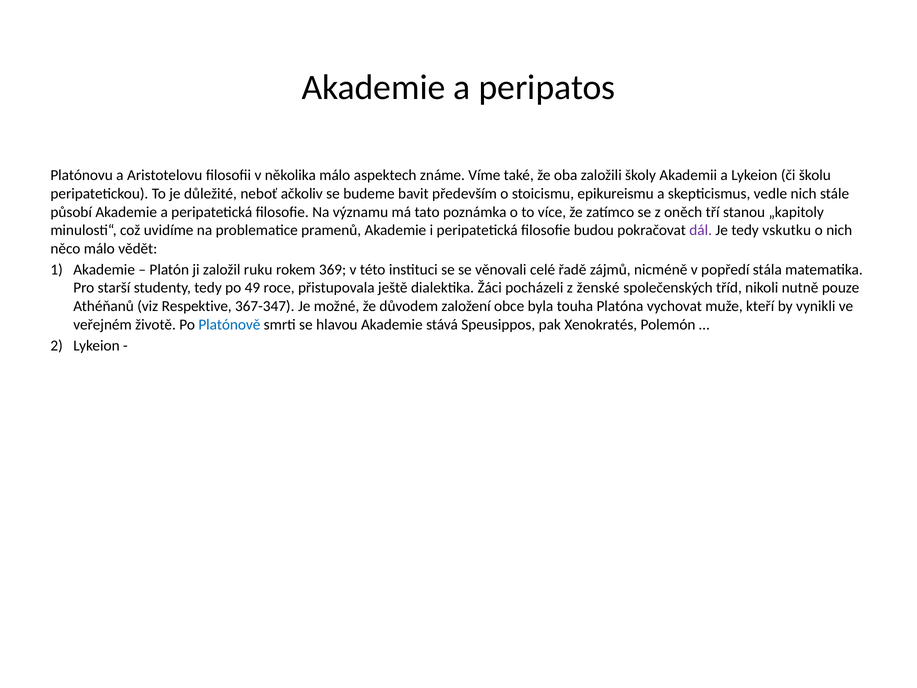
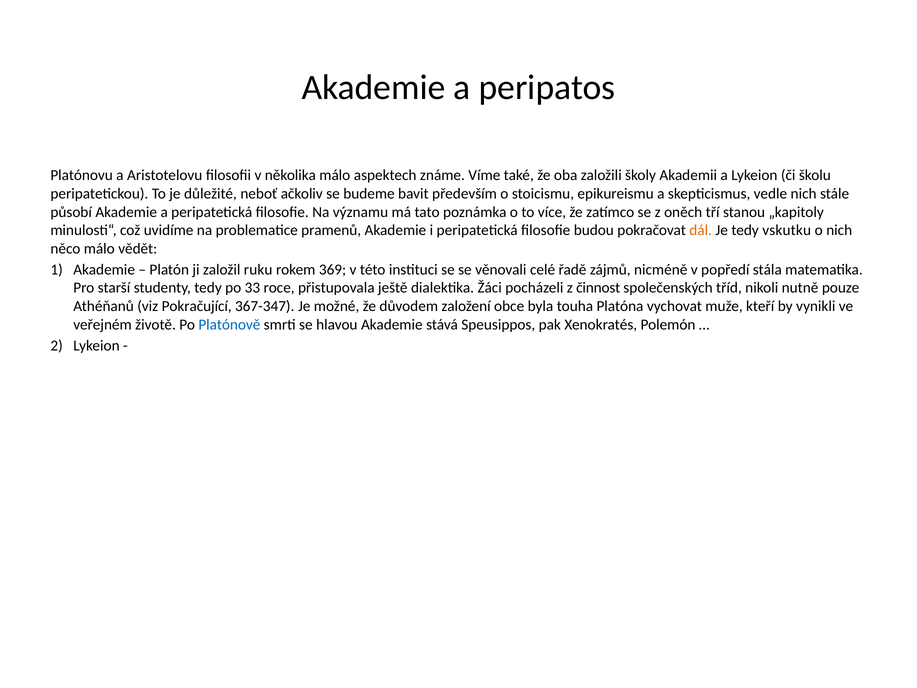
dál colour: purple -> orange (701, 230)
49: 49 -> 33 (252, 288)
ženské: ženské -> činnost (598, 288)
Respektive: Respektive -> Pokračující (197, 306)
